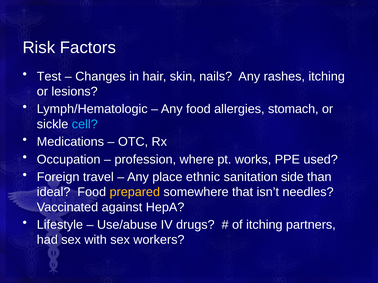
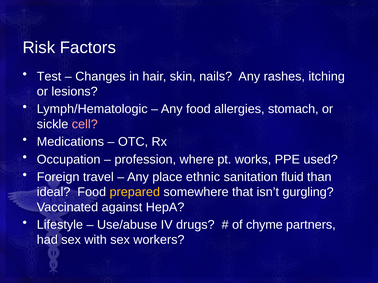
cell colour: light blue -> pink (85, 124)
side: side -> fluid (292, 177)
needles: needles -> gurgling (308, 192)
of itching: itching -> chyme (264, 225)
